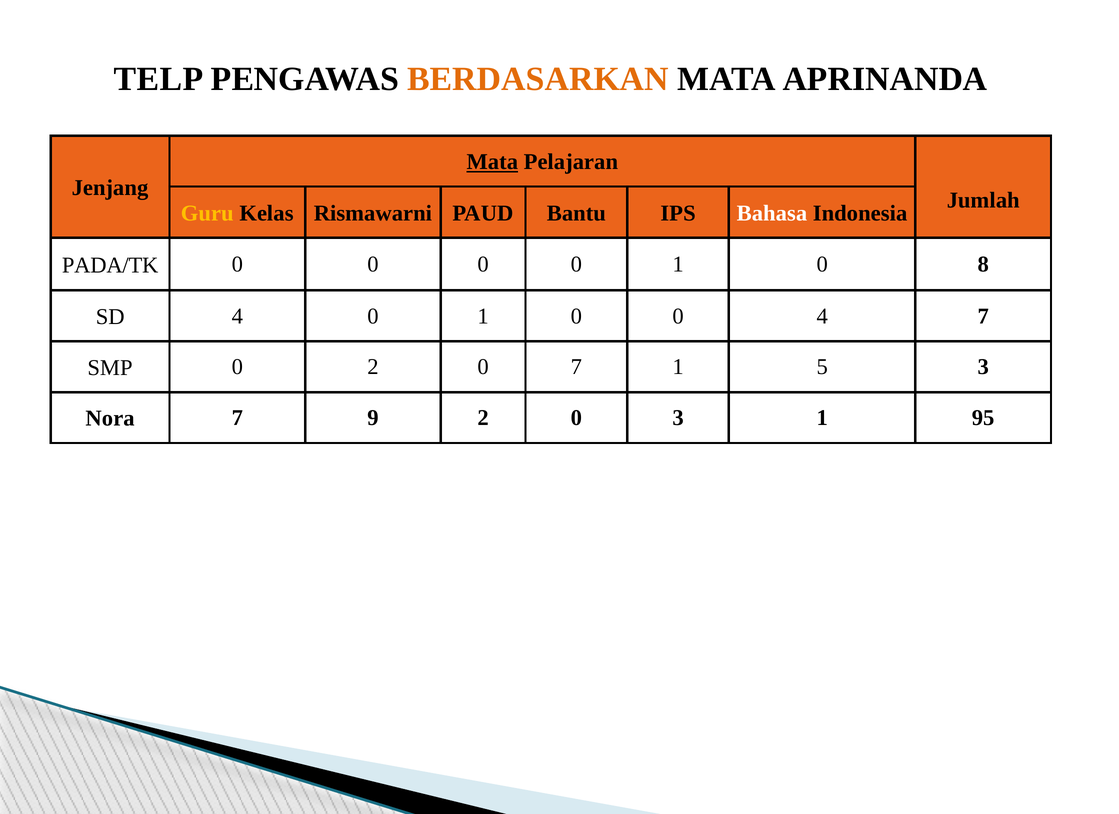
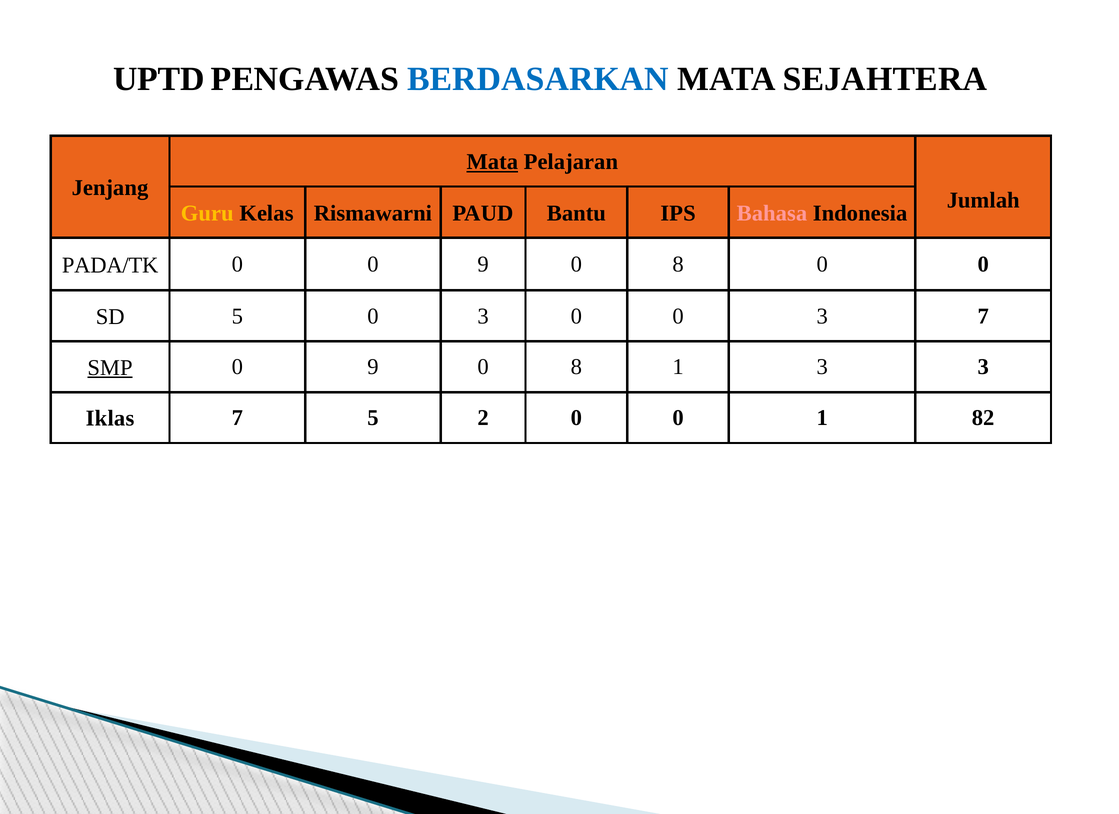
TELP: TELP -> UPTD (159, 79)
BERDASARKAN colour: orange -> blue (538, 79)
APRINANDA: APRINANDA -> SEJAHTERA (885, 79)
Bahasa colour: white -> pink (772, 213)
0: 0 -> 9 (483, 264)
1: 1 -> 8 (678, 264)
8: 8 -> 0 (983, 264)
SD 4: 4 -> 5 (237, 316)
1: 1 -> 3 (483, 316)
0 0 4: 4 -> 3 (822, 316)
SMP underline: none -> present (110, 367)
2: 2 -> 9 (373, 367)
7: 7 -> 8 (576, 367)
1 5: 5 -> 3 (822, 367)
Nora: Nora -> Iklas (110, 418)
7 9: 9 -> 5 (373, 418)
2 0 3: 3 -> 0 (678, 418)
95: 95 -> 82 (983, 418)
